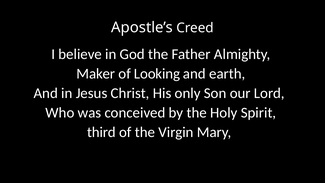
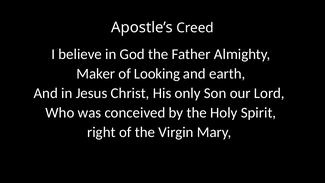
third: third -> right (101, 132)
